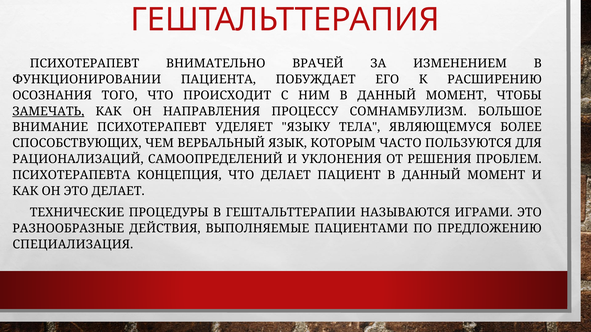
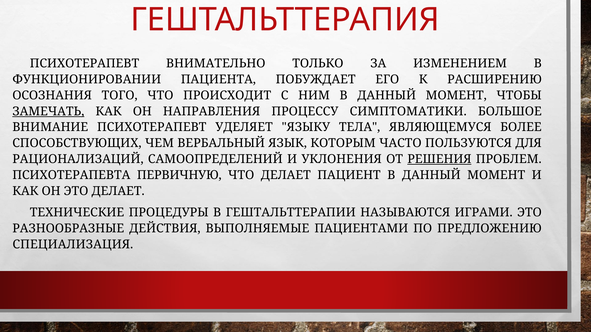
ВРАЧЕЙ: ВРАЧЕЙ -> ТОЛЬКО (318, 64)
СОМНАМБУЛИЗМ: СОМНАМБУЛИЗМ -> СИМПТОМАТИКИ (408, 111)
РЕШЕНИЯ underline: none -> present (439, 159)
КОНЦЕПЦИЯ: КОНЦЕПЦИЯ -> ПЕРВИЧНУЮ (179, 175)
